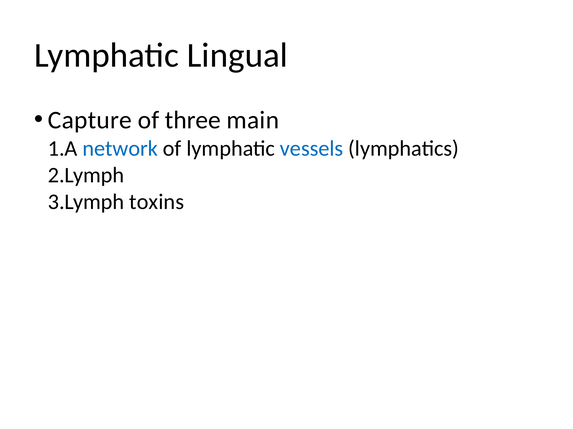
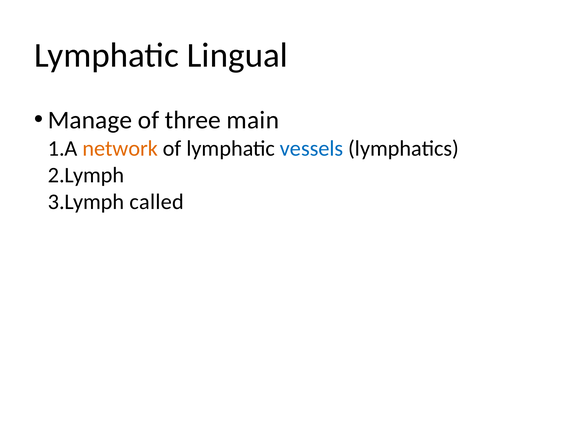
Capture: Capture -> Manage (90, 120)
network colour: blue -> orange (120, 149)
toxins: toxins -> called (157, 202)
